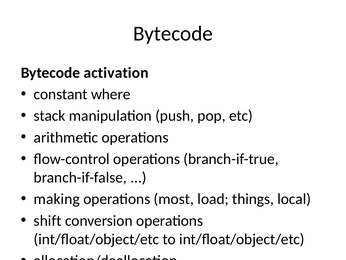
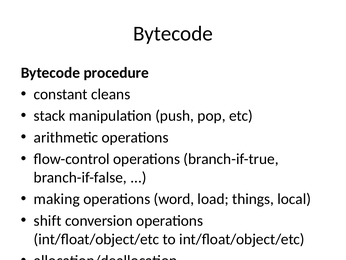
activation: activation -> procedure (116, 73)
where: where -> cleans (111, 94)
most: most -> word (174, 199)
